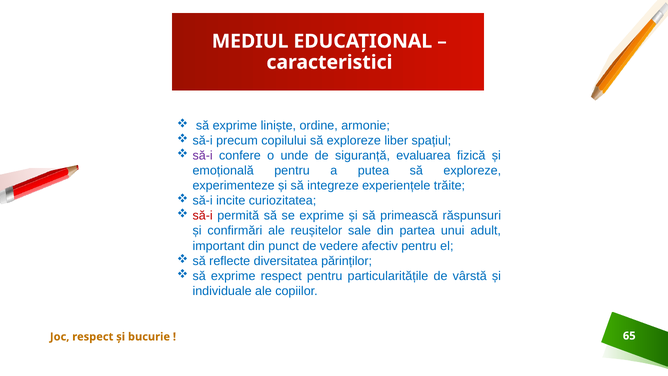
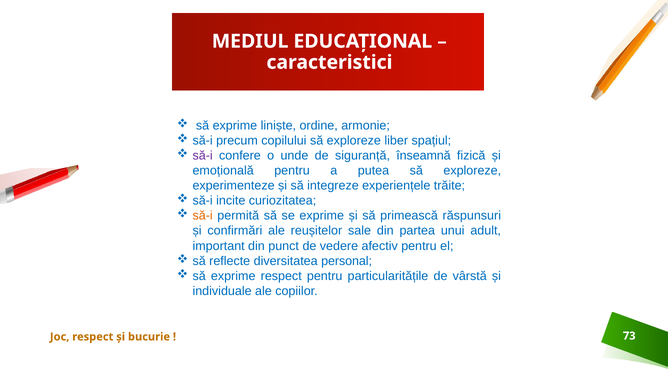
evaluarea: evaluarea -> înseamnă (424, 156)
să-i colour: red -> orange (203, 216)
părinților: părinților -> personal (347, 261)
65: 65 -> 73 (629, 336)
